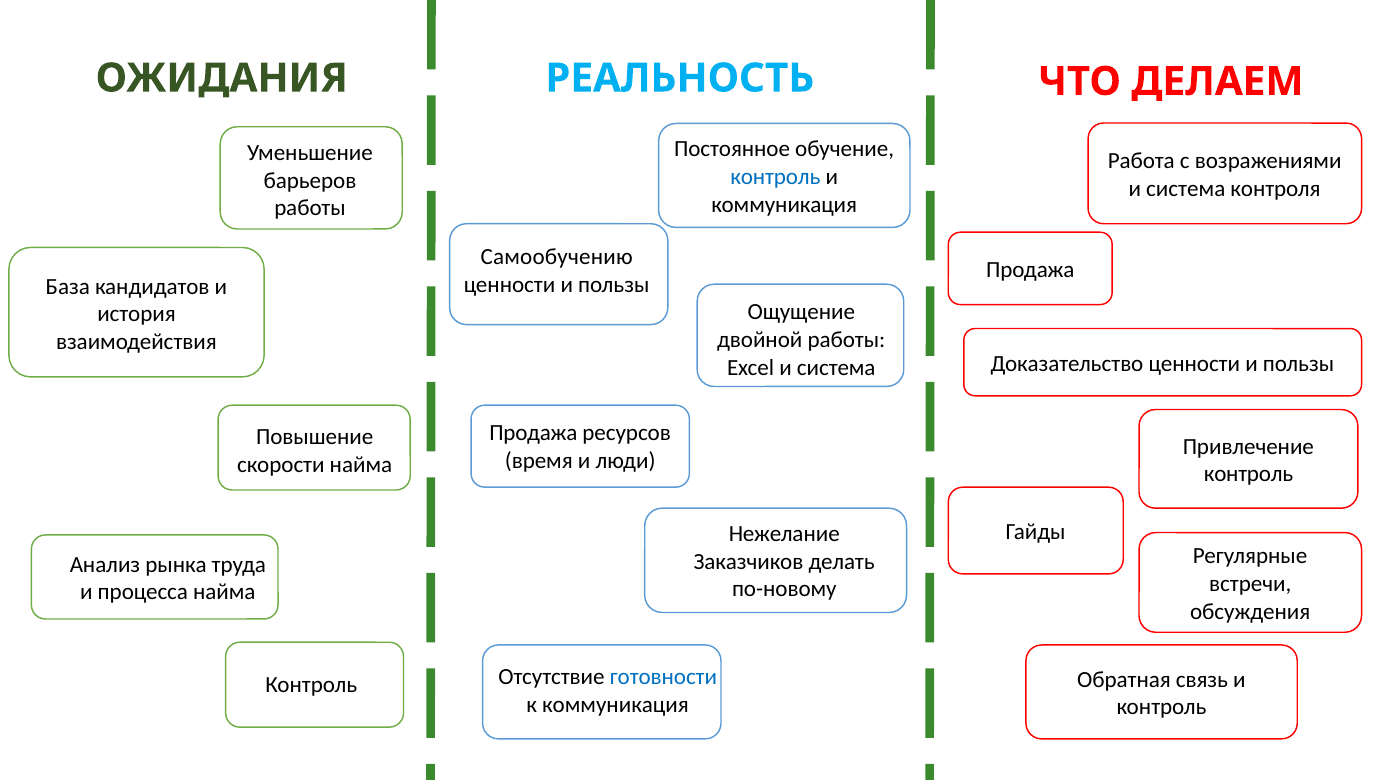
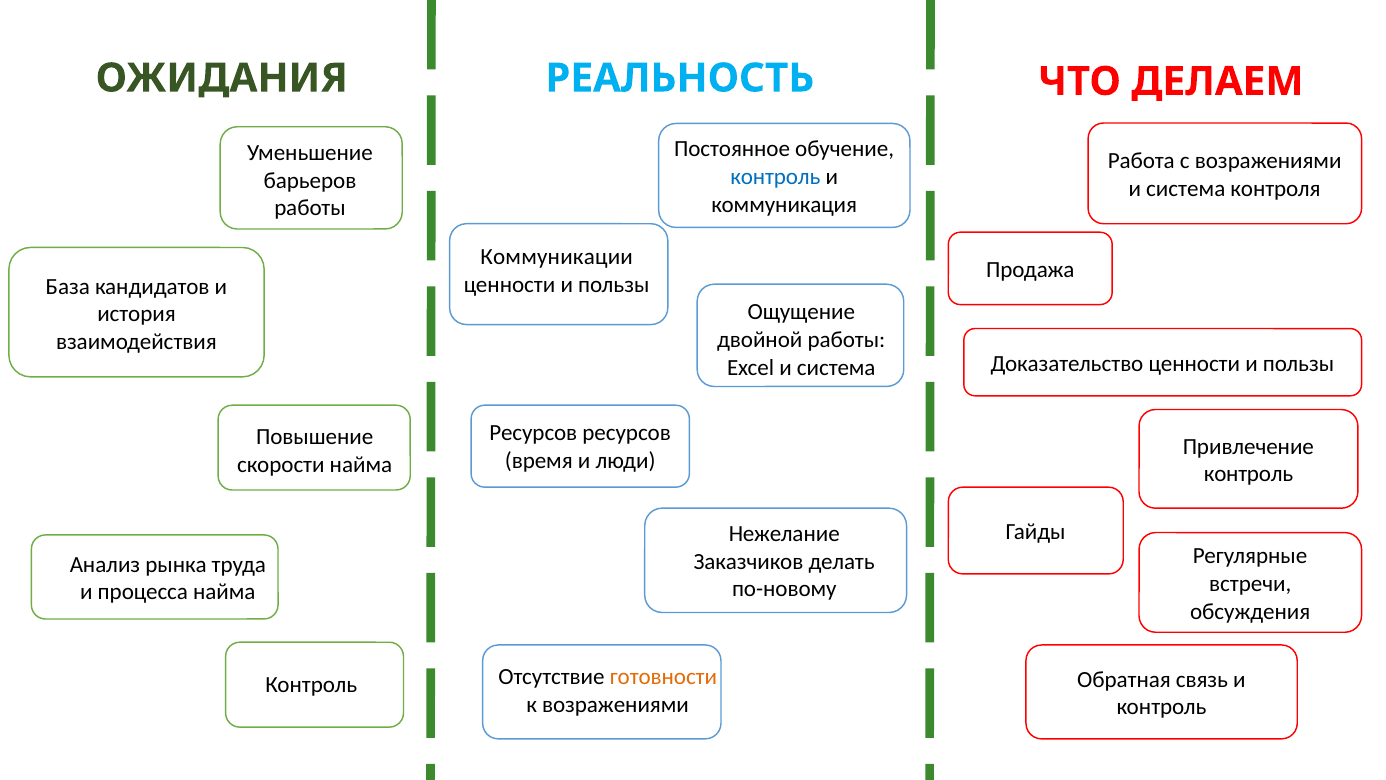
Самообучению: Самообучению -> Коммуникации (557, 257)
Продажа: Продажа -> Ресурсов (533, 433)
готовности colour: blue -> orange (663, 676)
к коммуникация: коммуникация -> возражениями (615, 704)
